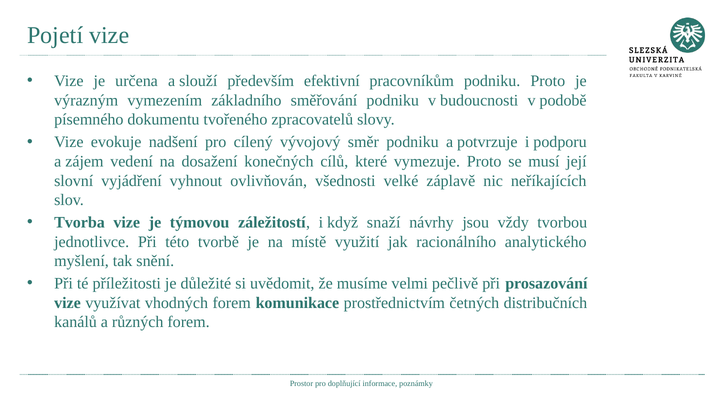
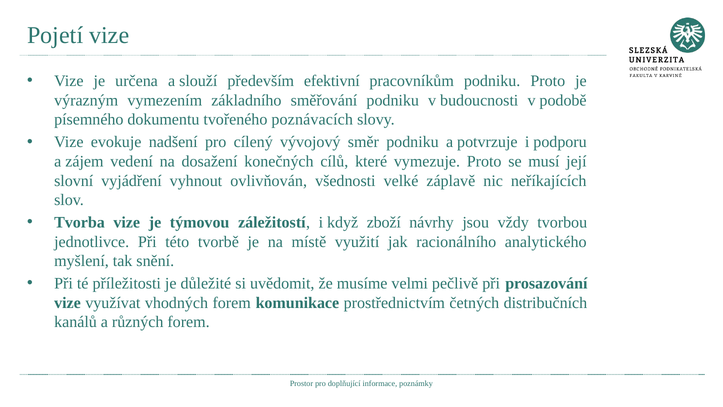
zpracovatelů: zpracovatelů -> poznávacích (312, 120)
snaží: snaží -> zboží (384, 222)
